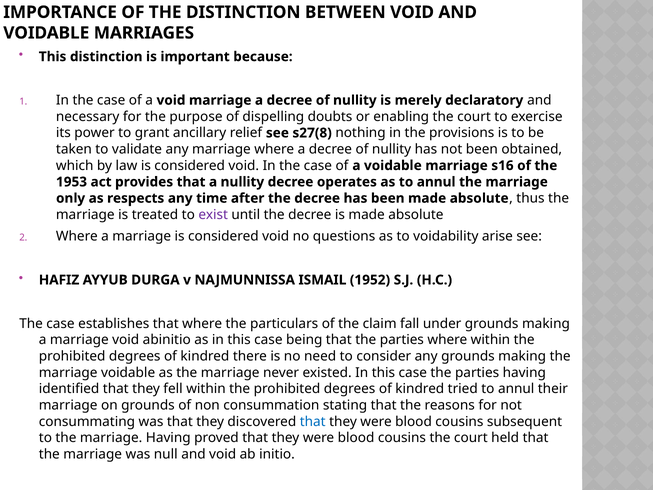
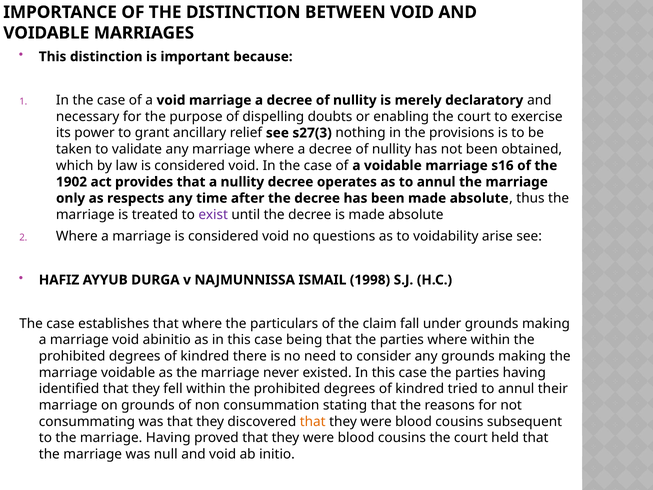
s27(8: s27(8 -> s27(3 (312, 133)
1953: 1953 -> 1902 (72, 182)
1952: 1952 -> 1998 (370, 280)
that colour: blue -> orange (313, 421)
